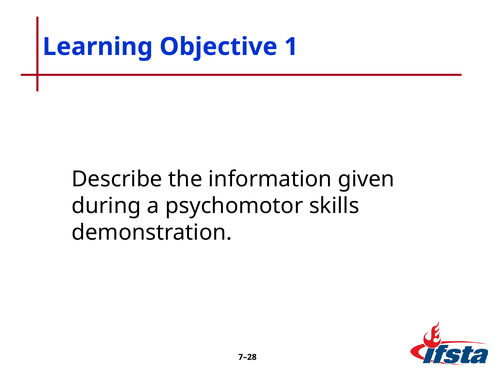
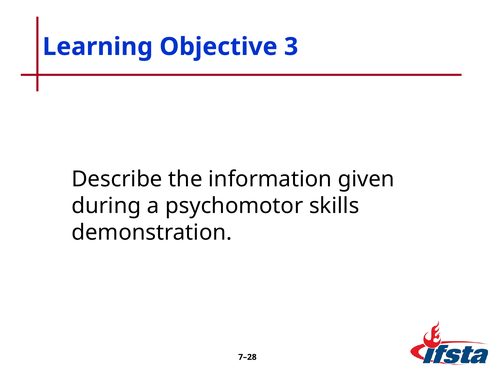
1: 1 -> 3 (291, 47)
